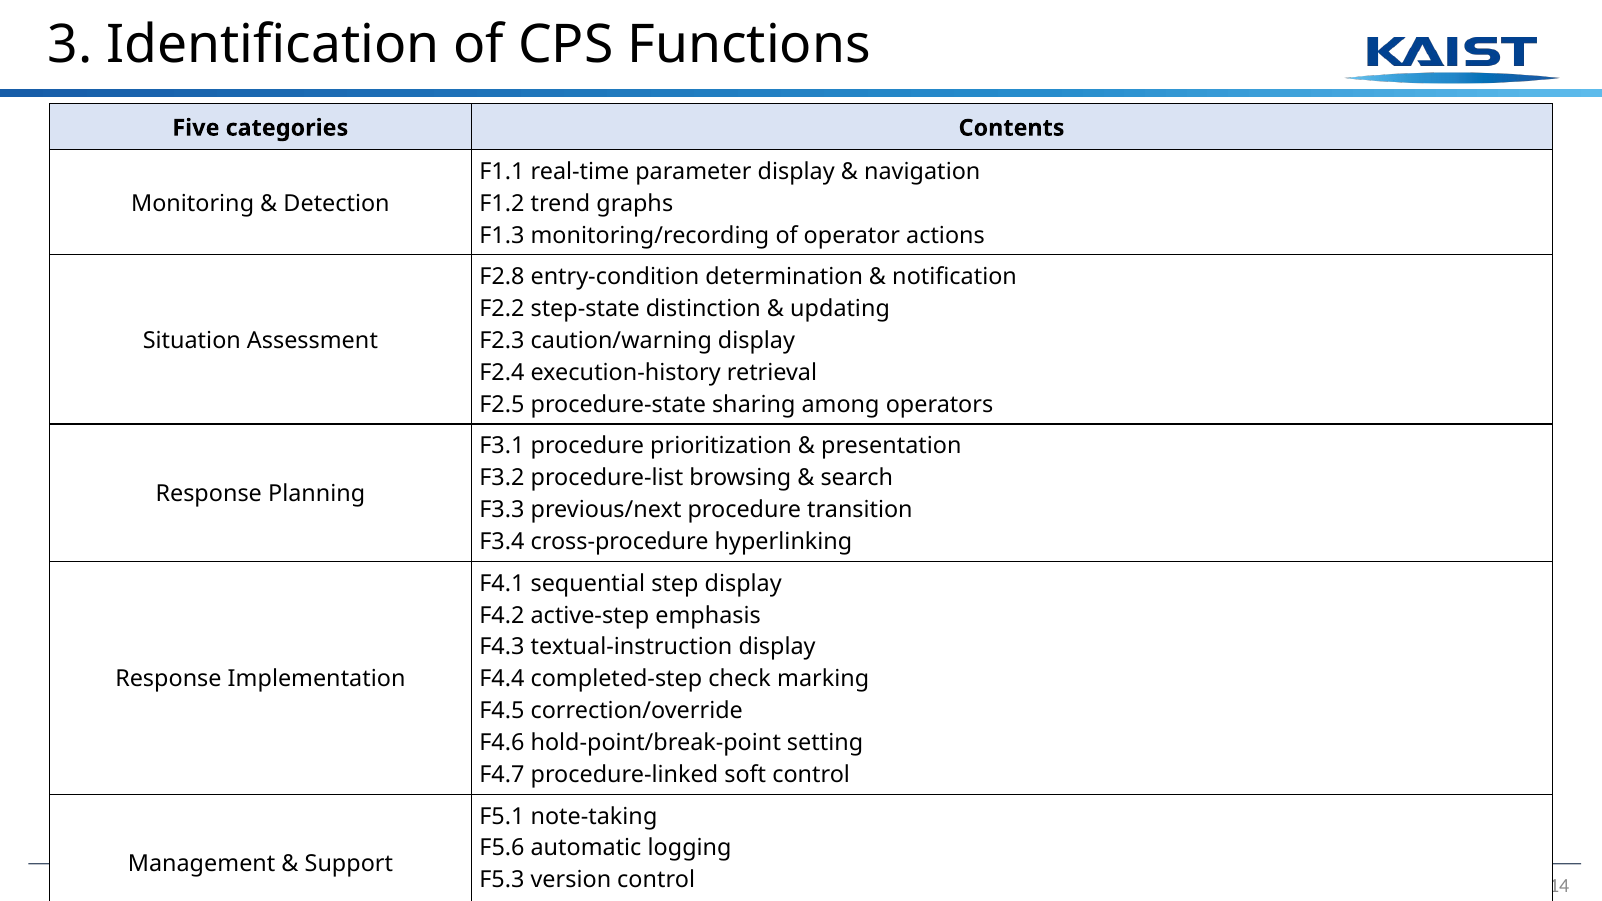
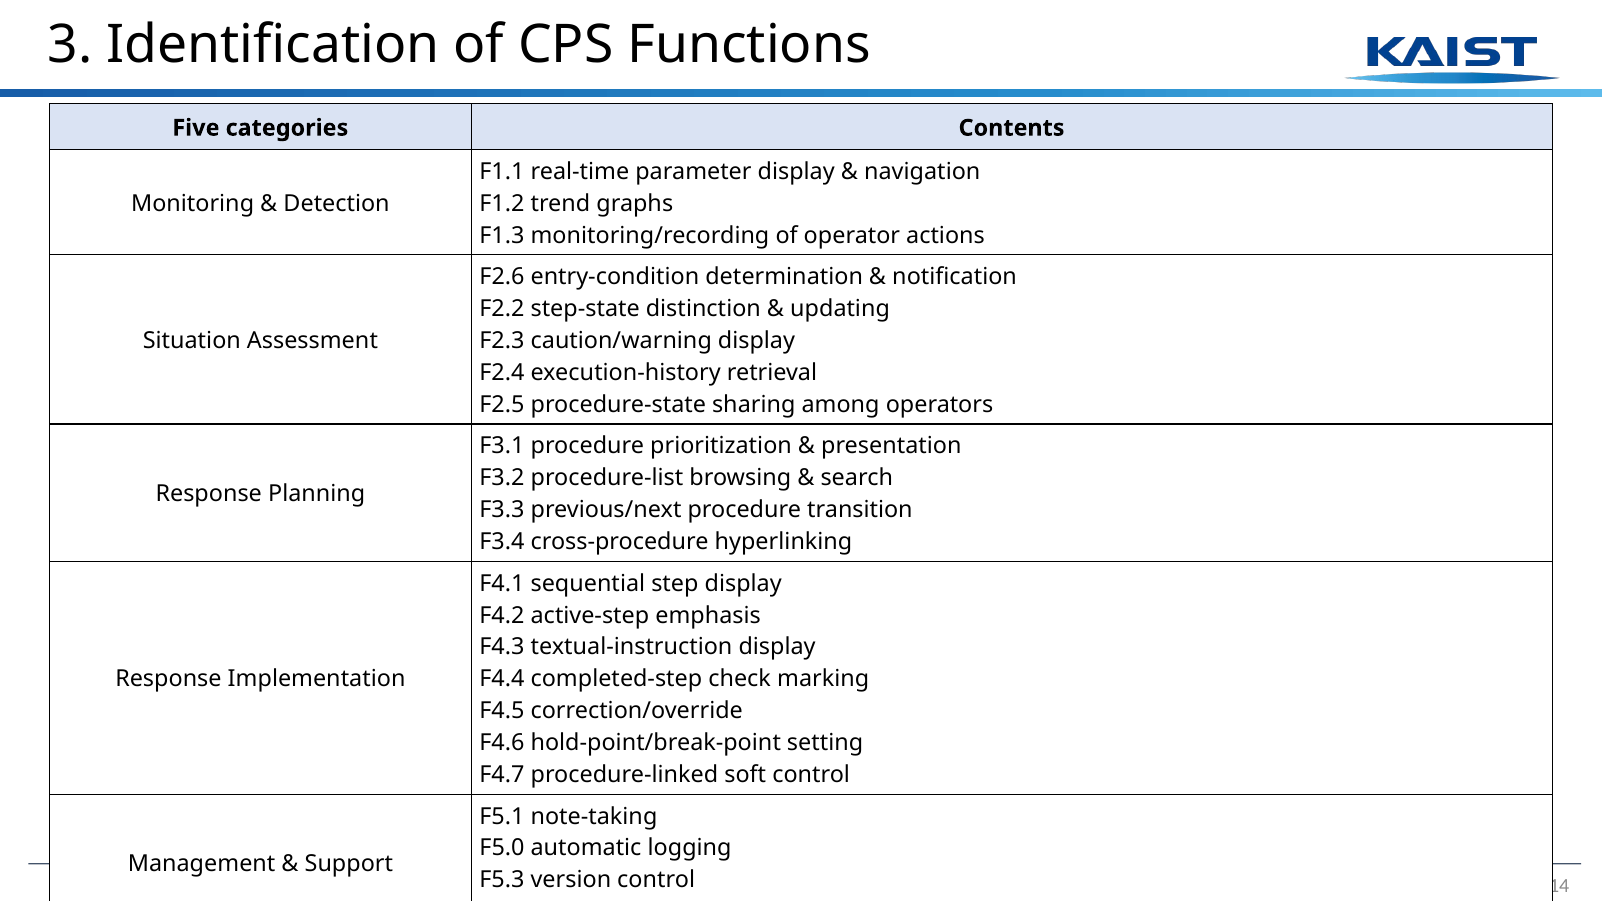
F2.8: F2.8 -> F2.6 (502, 277)
F5.6: F5.6 -> F5.0 (502, 848)
